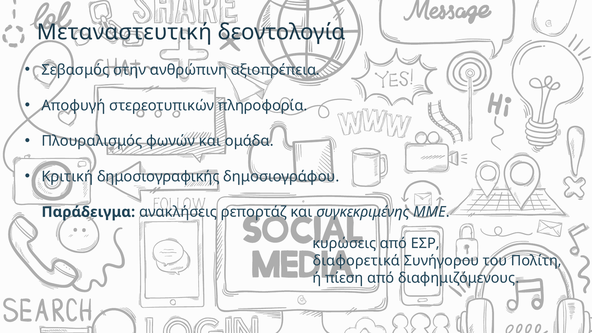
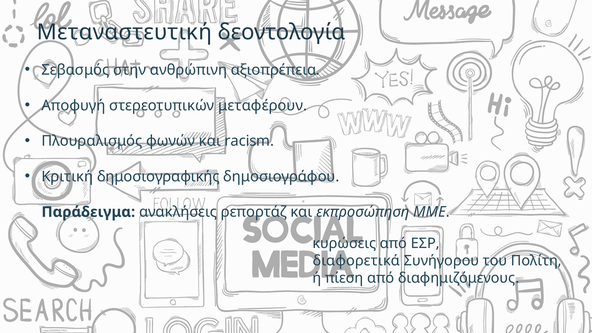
πληροφορία: πληροφορία -> μεταφέρουν (263, 105)
ομάδα: ομάδα -> racism (249, 141)
συγκεκριμένης: συγκεκριμένης -> εκπροσώπηση (363, 212)
